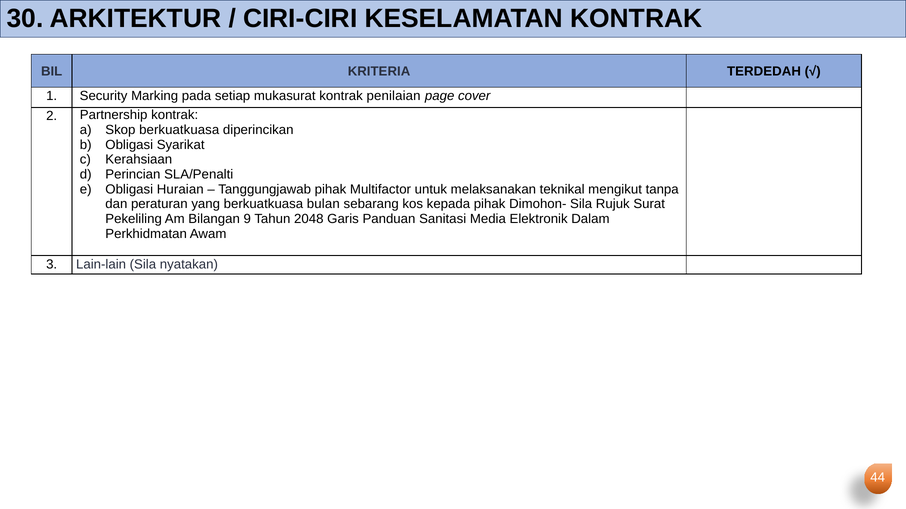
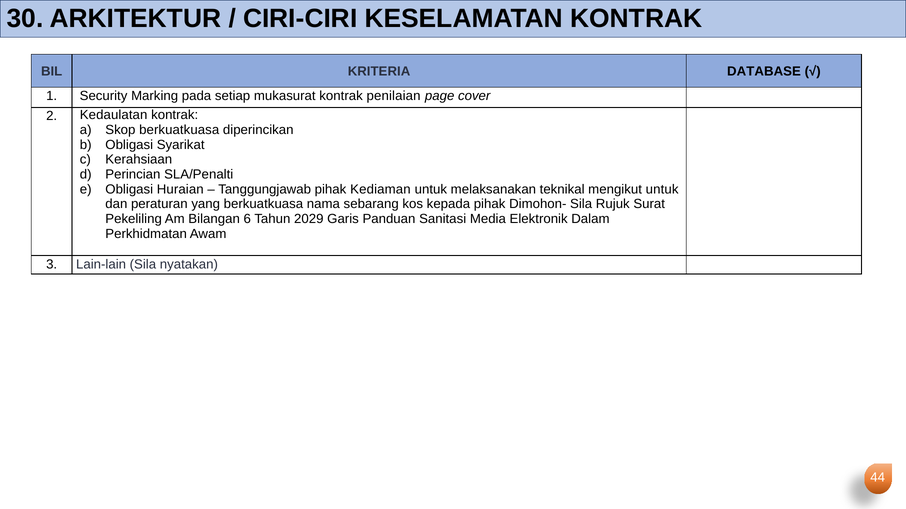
TERDEDAH: TERDEDAH -> DATABASE (764, 72)
Partnership: Partnership -> Kedaulatan (114, 115)
Multifactor: Multifactor -> Kediaman (380, 189)
mengikut tanpa: tanpa -> untuk (662, 189)
bulan: bulan -> nama (323, 204)
9: 9 -> 6 (247, 219)
2048: 2048 -> 2029 (309, 219)
